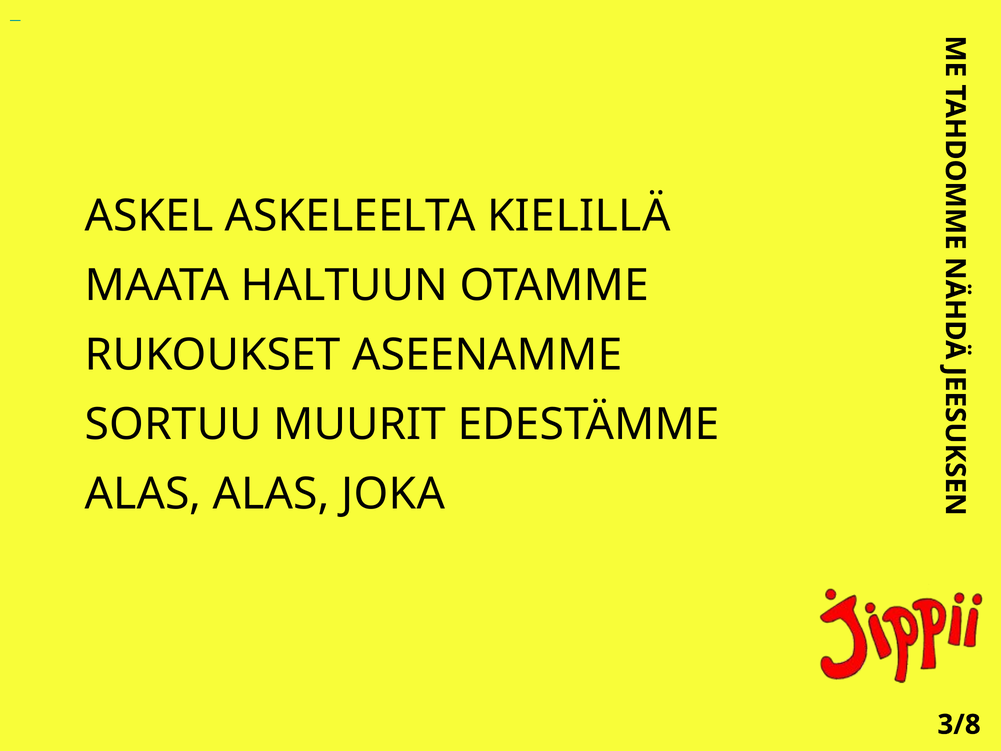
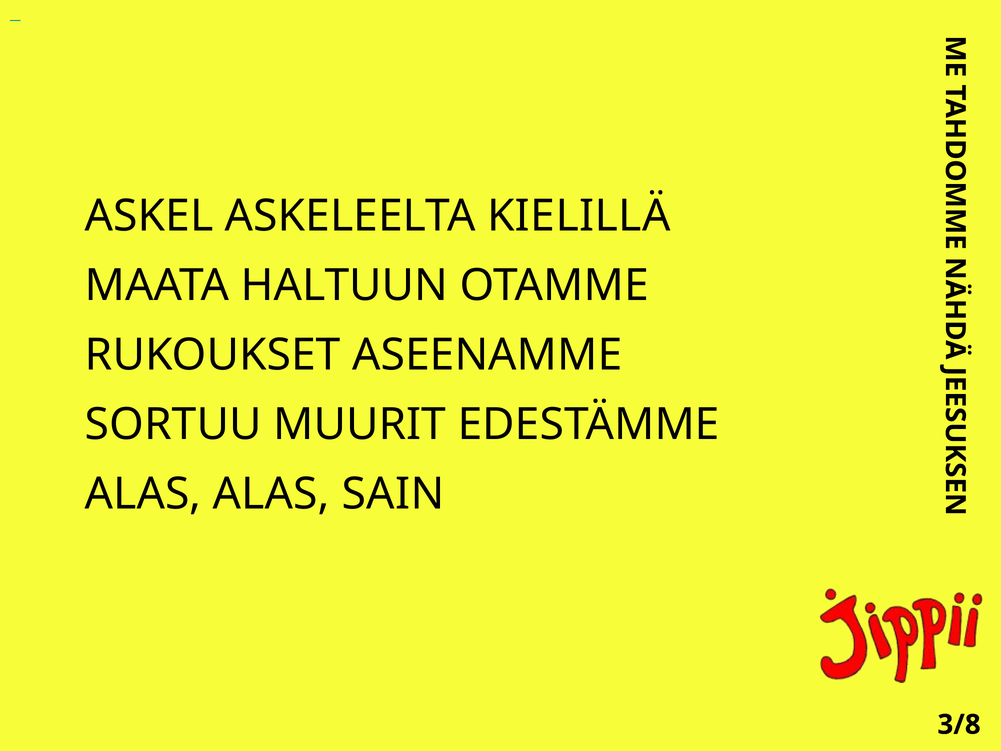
JOKA: JOKA -> SAIN (393, 494)
